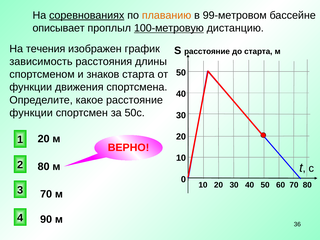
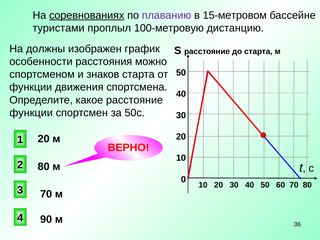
плаванию colour: orange -> purple (167, 15)
99-метровом: 99-метровом -> 15-метровом (235, 15)
описывает: описывает -> туристами (59, 28)
100-метровую underline: present -> none (169, 28)
течения: течения -> должны (46, 49)
зависимость: зависимость -> особенности (41, 62)
длины: длины -> можно (151, 62)
